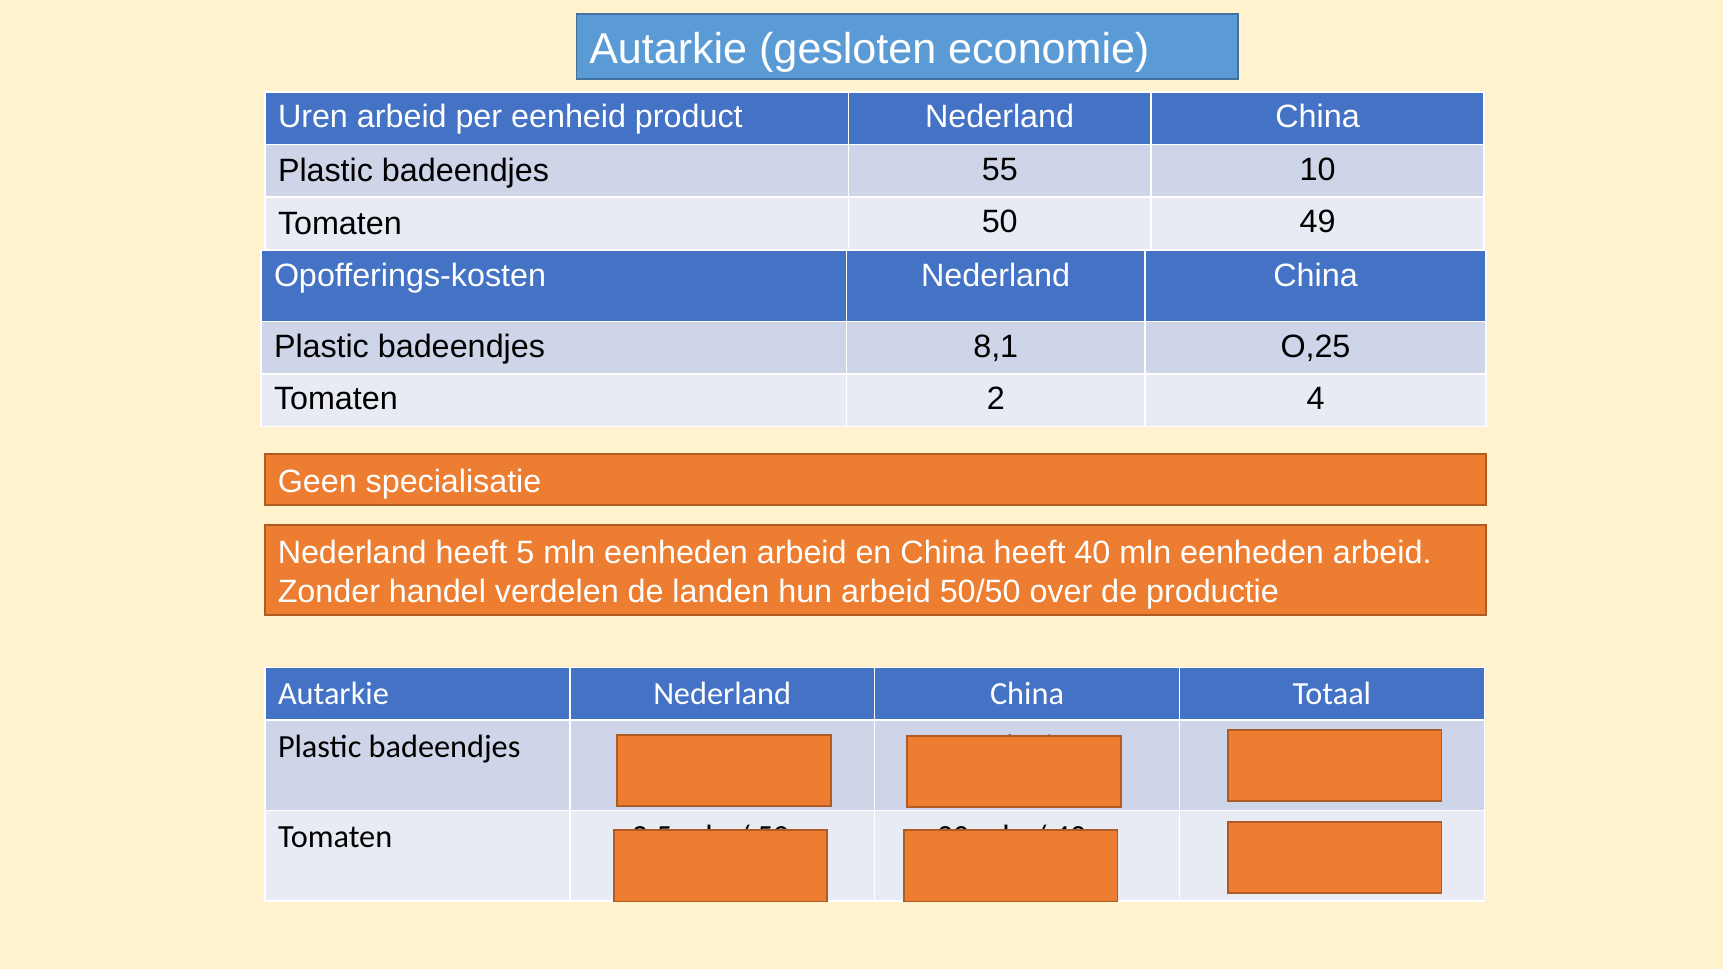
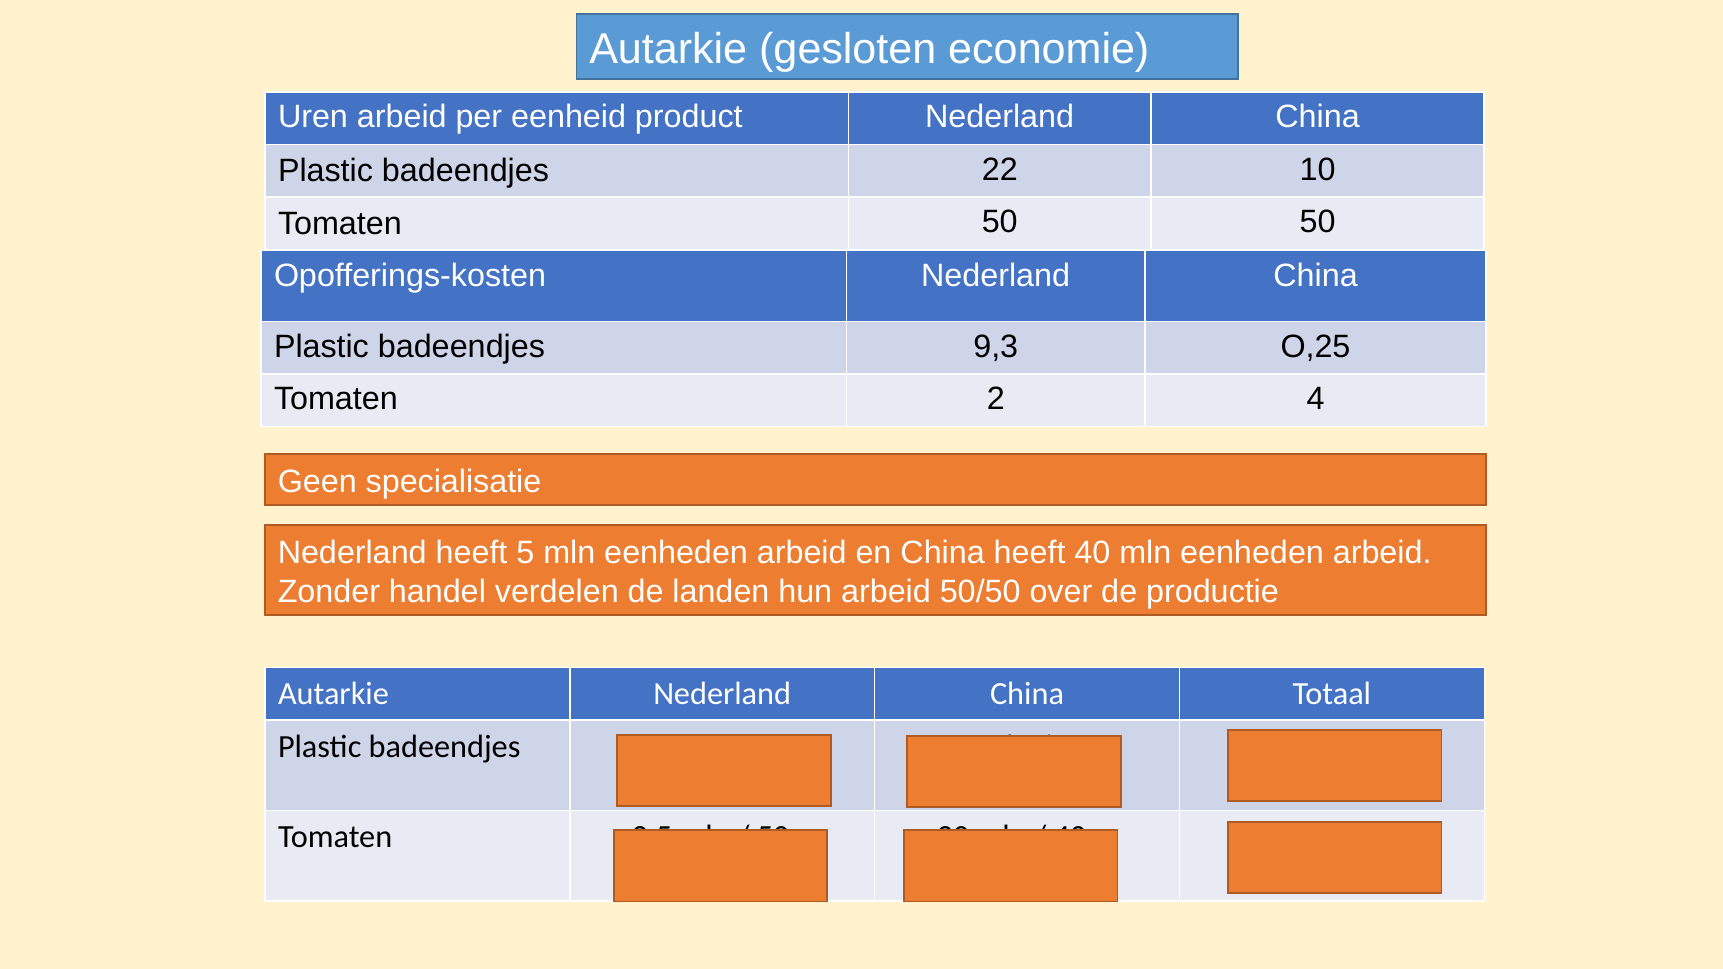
55: 55 -> 22 (1000, 170)
50 49: 49 -> 50 (1318, 222)
8,1: 8,1 -> 9,3 (996, 347)
